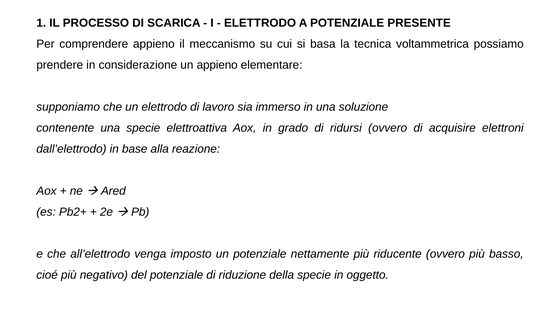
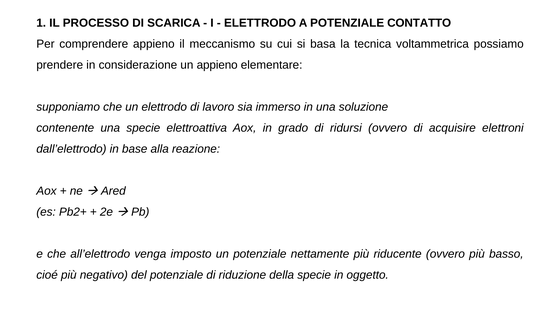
PRESENTE: PRESENTE -> CONTATTO (419, 23)
